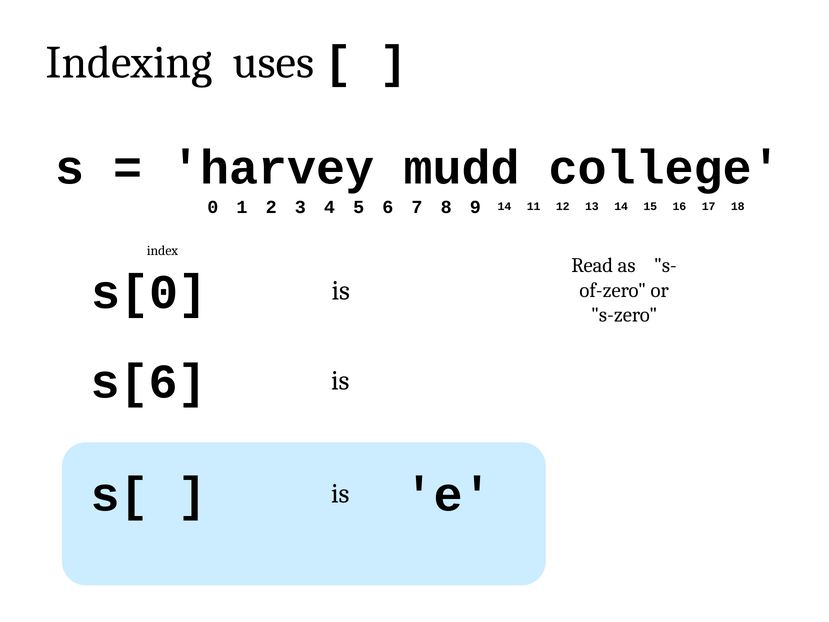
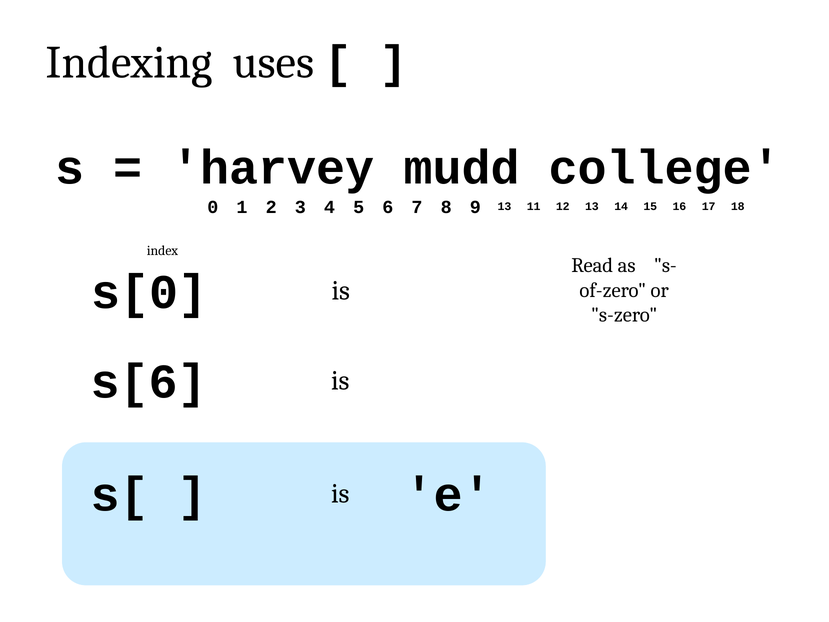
9 14: 14 -> 13 (504, 206)
